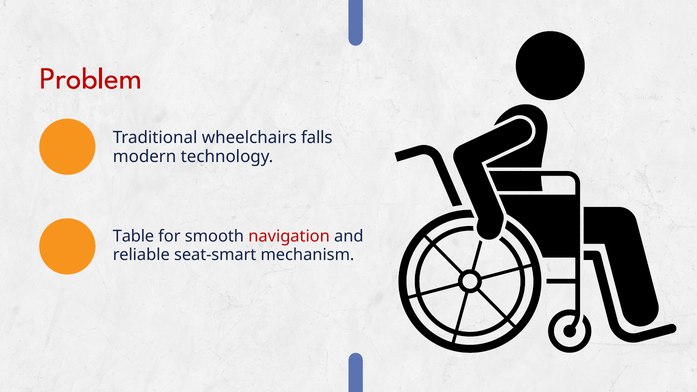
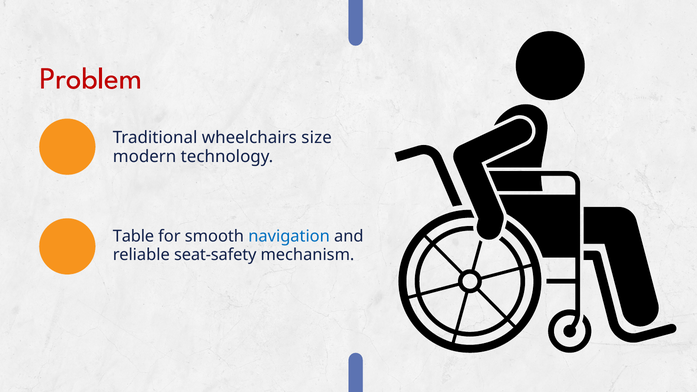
falls: falls -> size (317, 138)
navigation colour: red -> blue (289, 236)
seat-smart: seat-smart -> seat-safety (215, 255)
